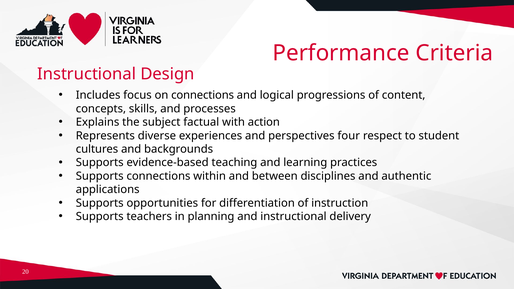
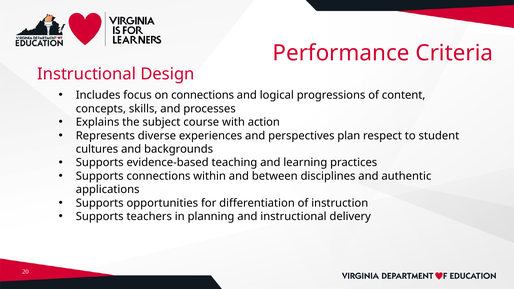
factual: factual -> course (201, 122)
four: four -> plan (349, 136)
